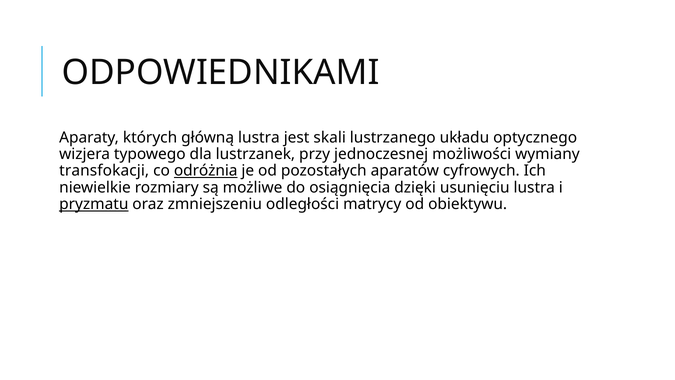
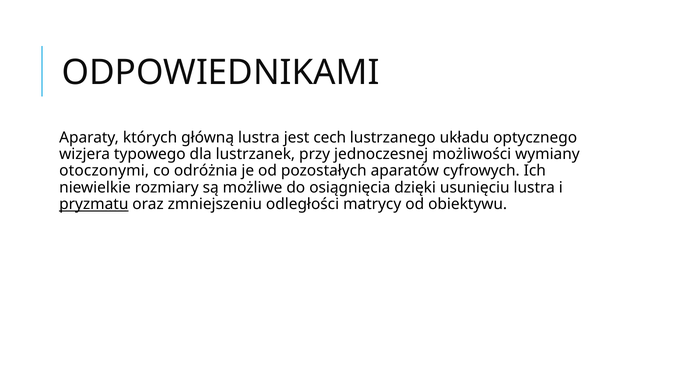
skali: skali -> cech (330, 137)
transfokacji: transfokacji -> otoczonymi (104, 171)
odróżnia underline: present -> none (206, 171)
